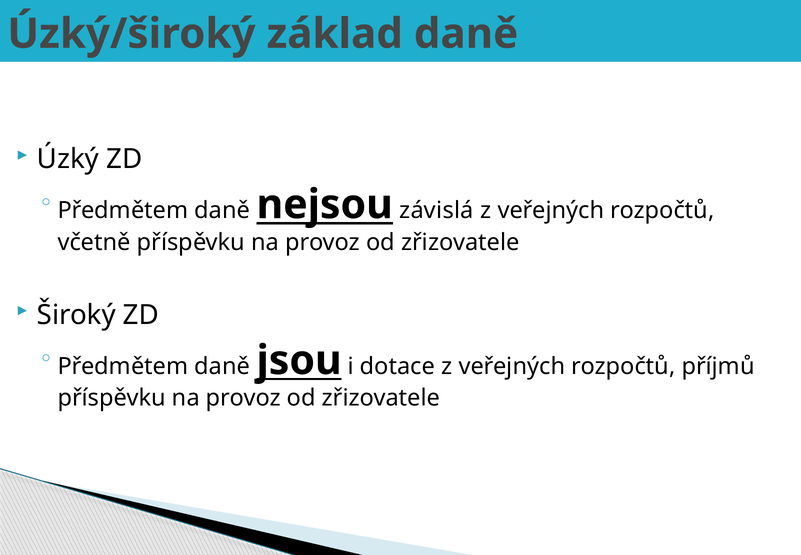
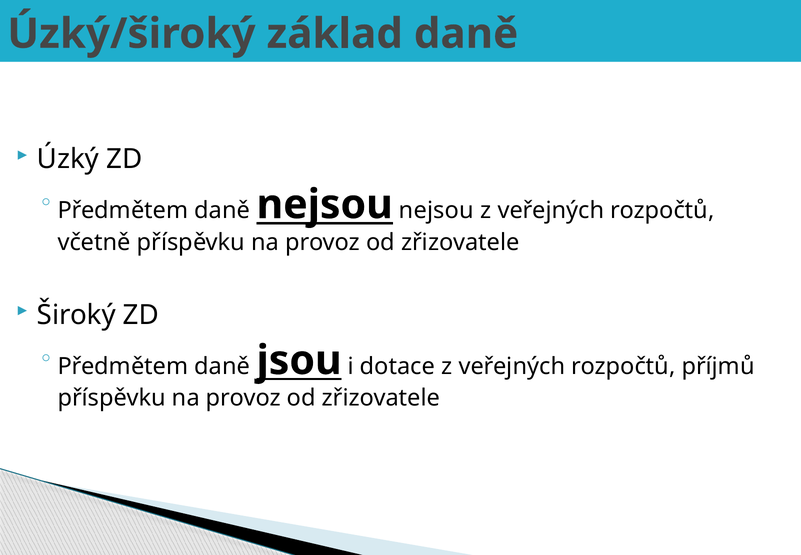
nejsou závislá: závislá -> nejsou (436, 210)
